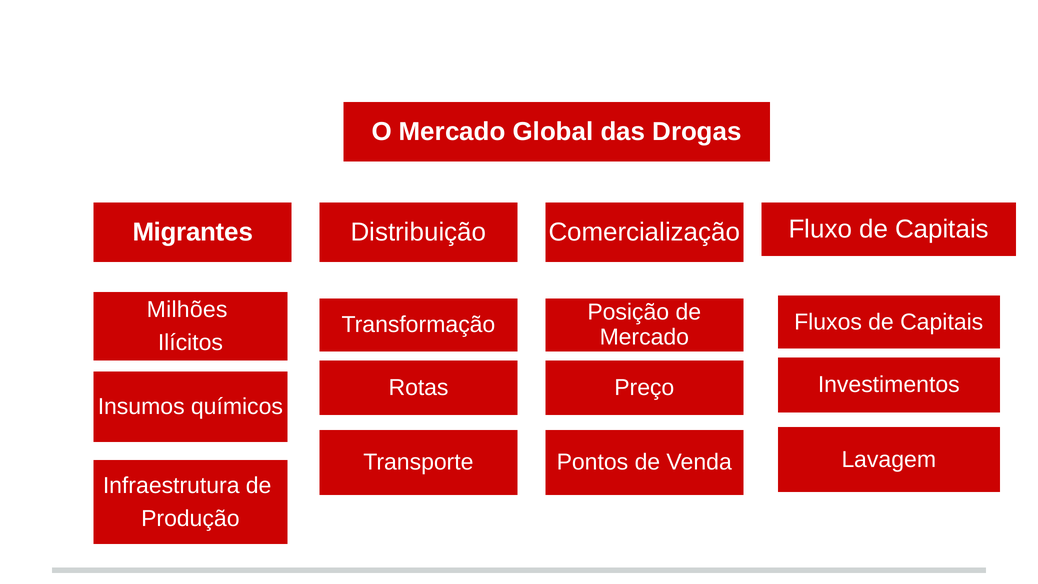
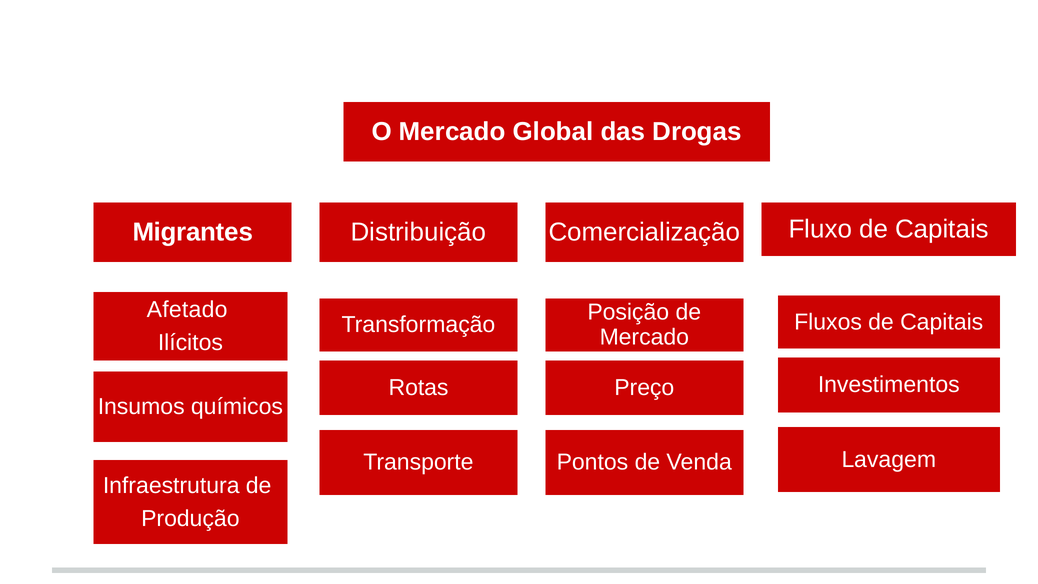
Milhões: Milhões -> Afetado (187, 310)
